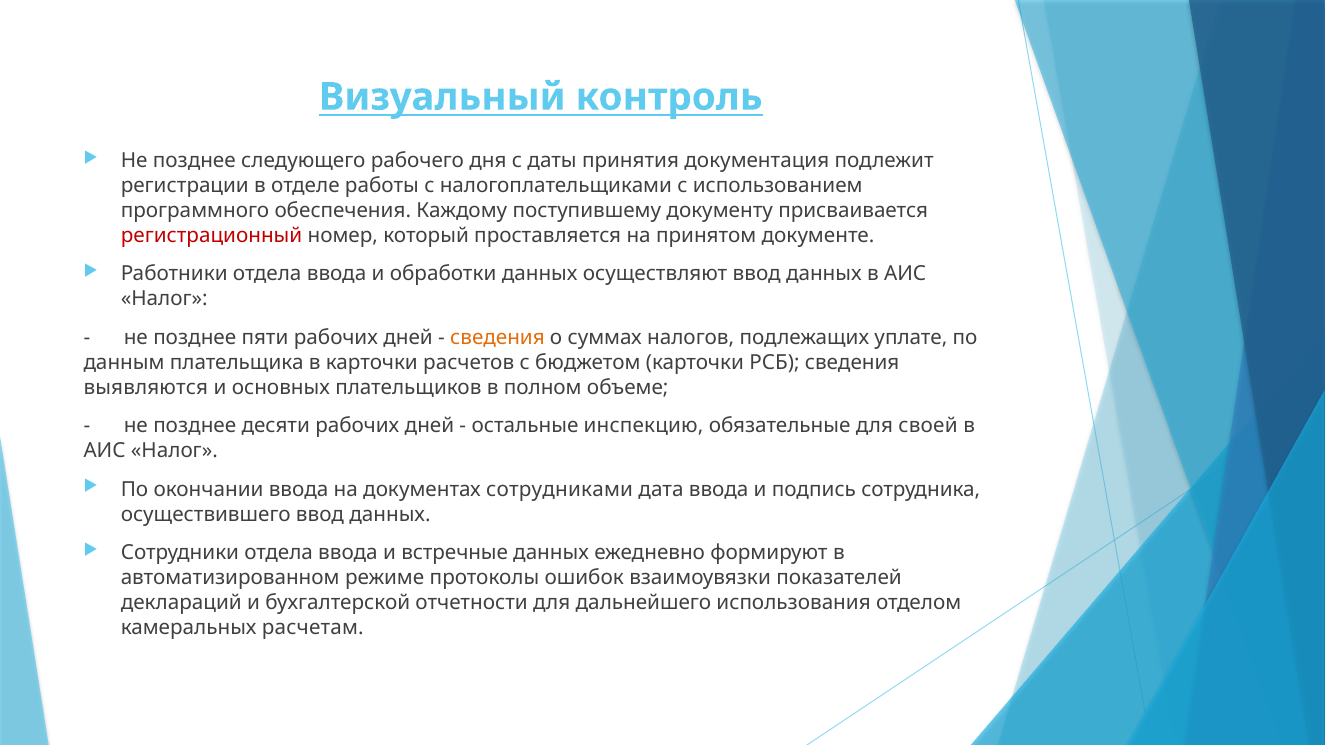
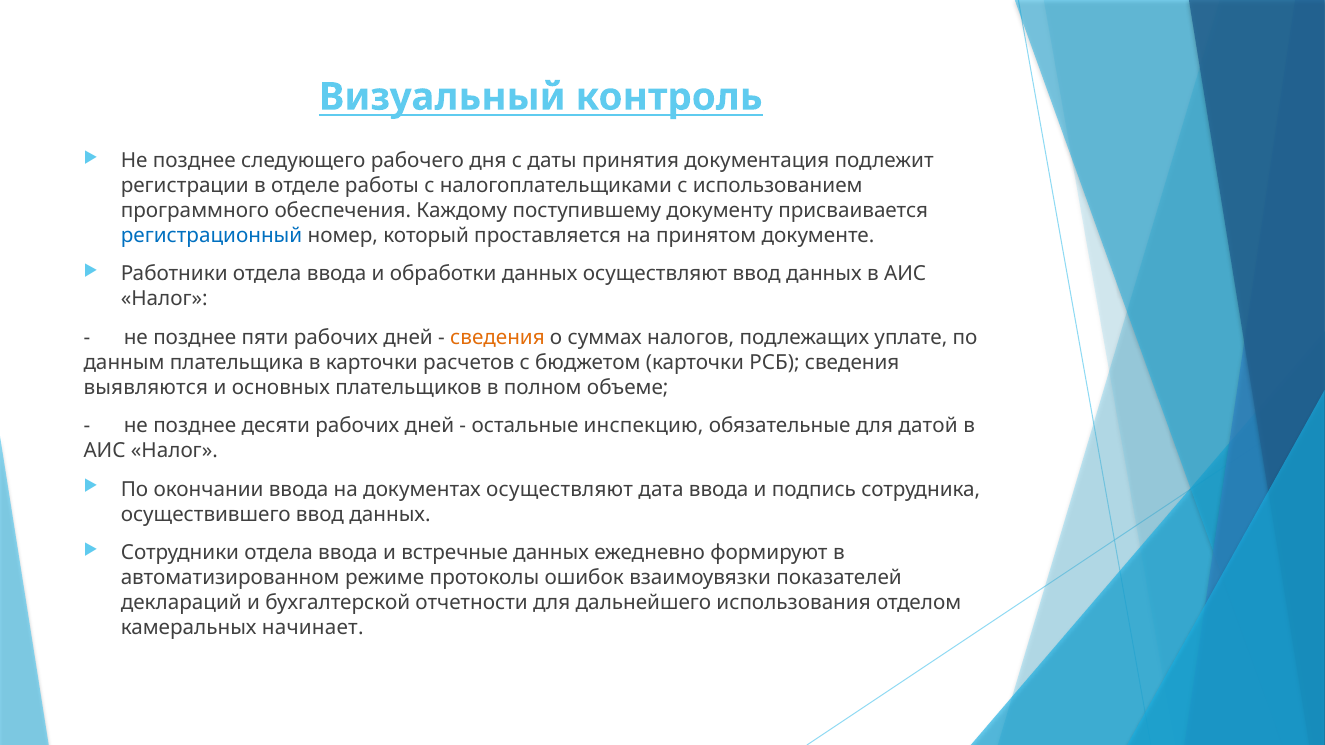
регистрационный colour: red -> blue (212, 236)
своей: своей -> датой (928, 426)
документах сотрудниками: сотрудниками -> осуществляют (560, 490)
расчетам: расчетам -> начинает (313, 628)
